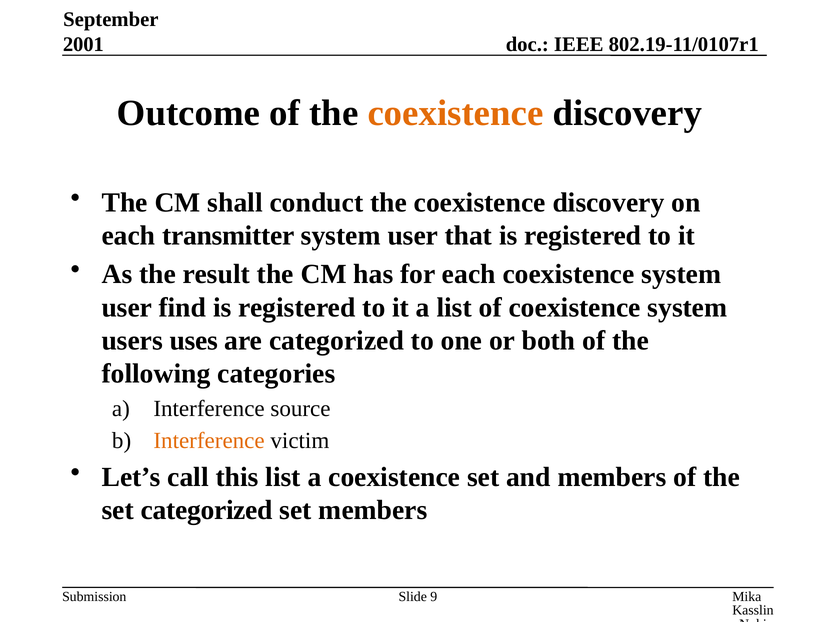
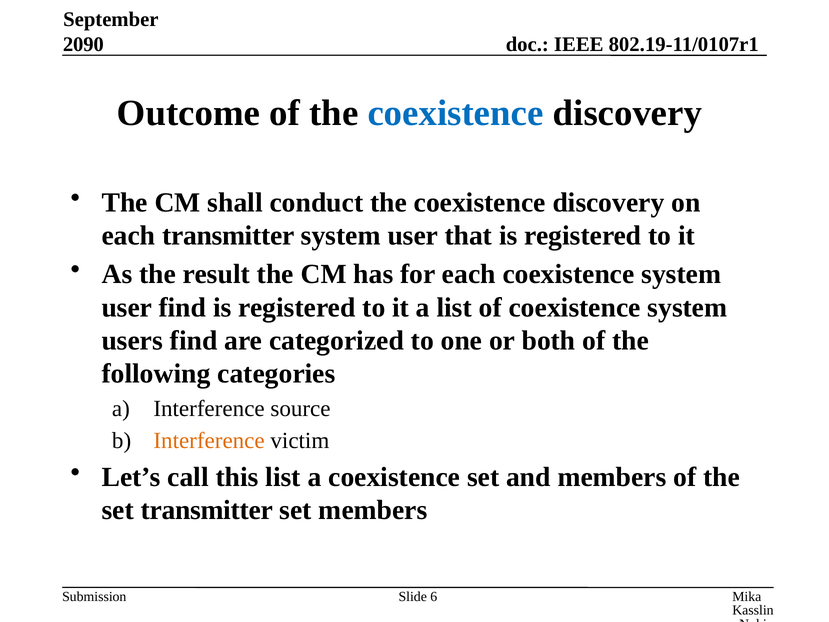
2001: 2001 -> 2090 (83, 44)
coexistence colour: orange -> blue (456, 113)
users uses: uses -> find (194, 340)
set categorized: categorized -> transmitter (207, 510)
9: 9 -> 6 (434, 596)
